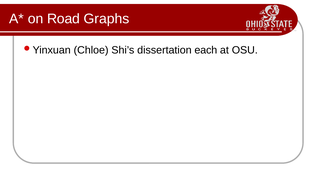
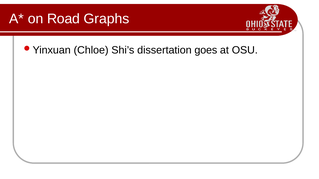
each: each -> goes (206, 50)
